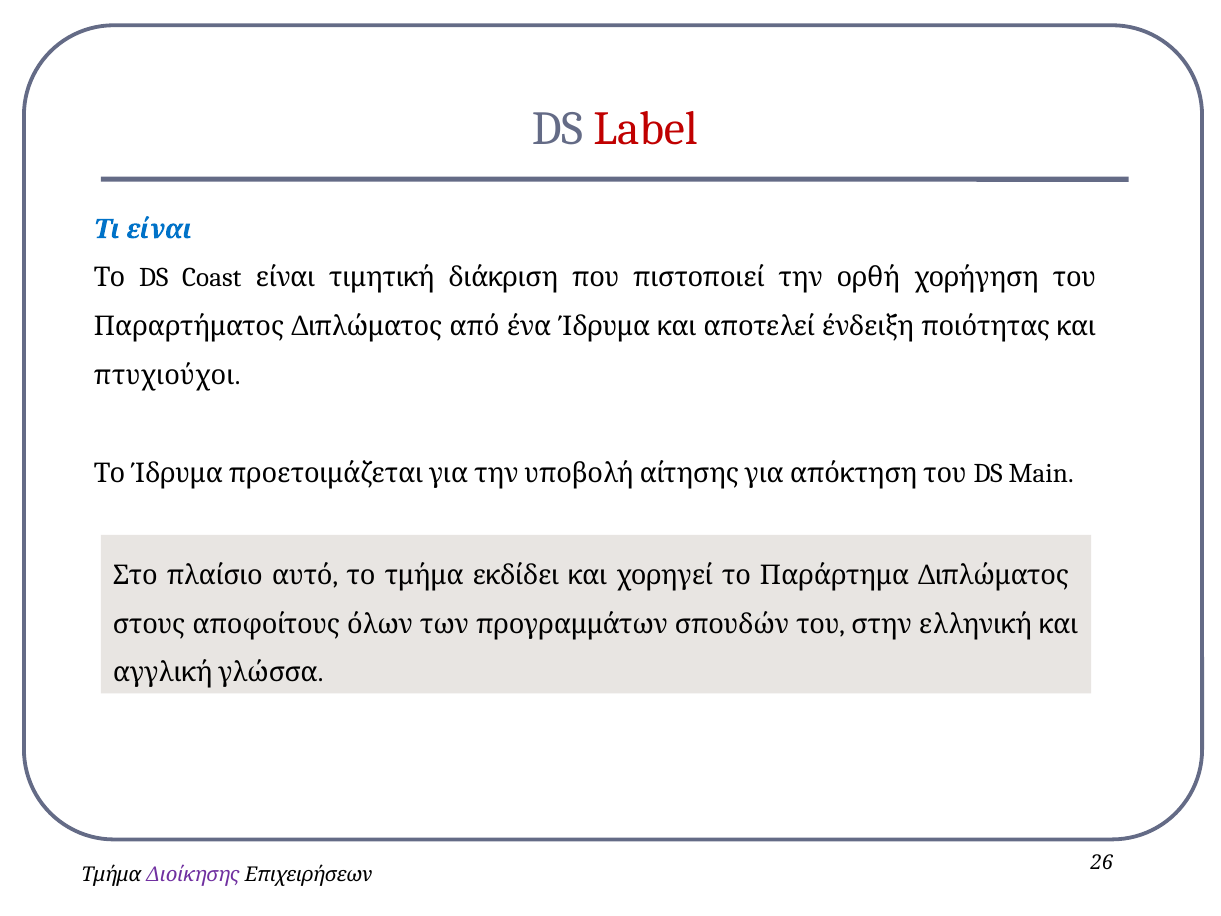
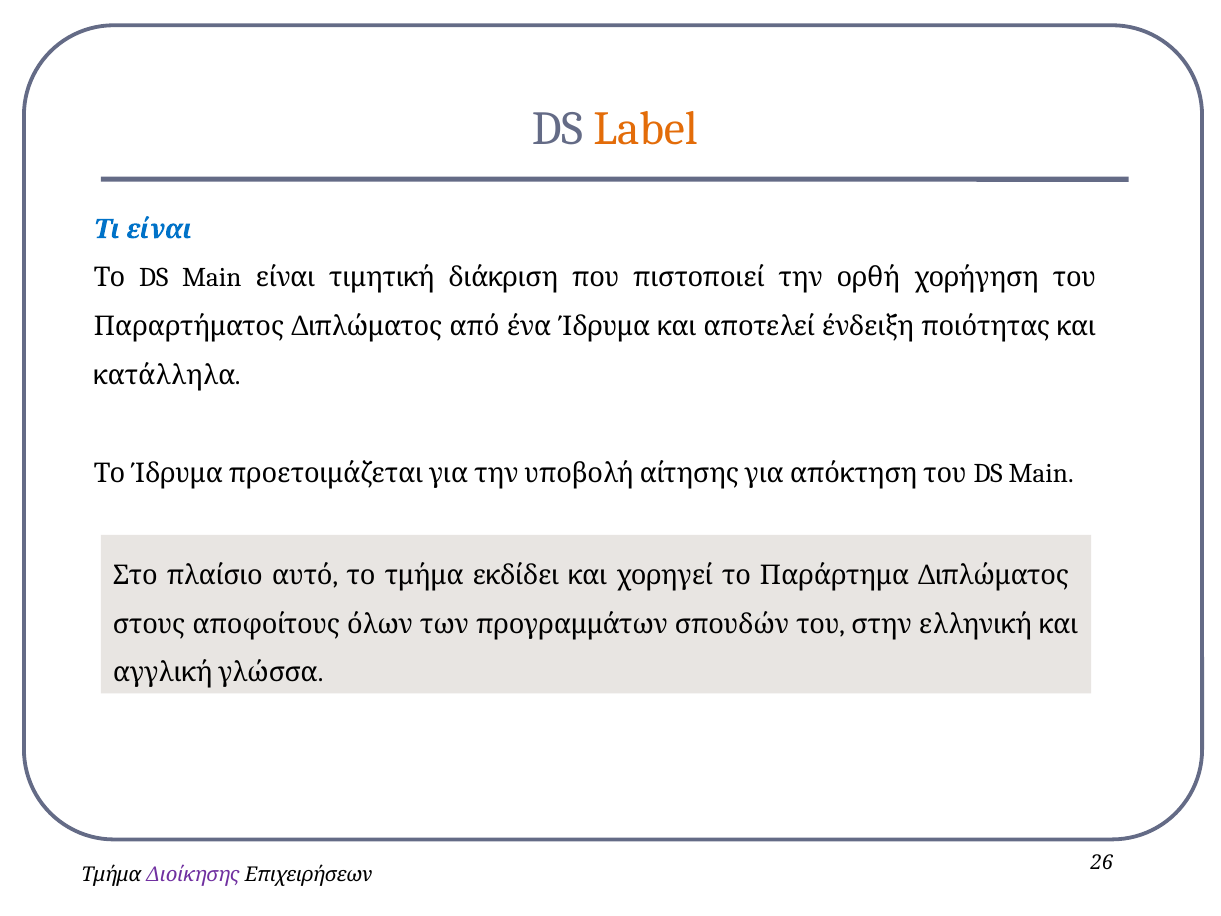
Label colour: red -> orange (645, 128)
Το DS Coast: Coast -> Main (212, 278)
πτυχιούχοι: πτυχιούχοι -> κατάλληλα (164, 376)
